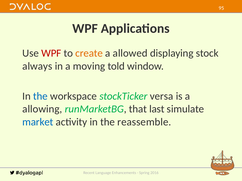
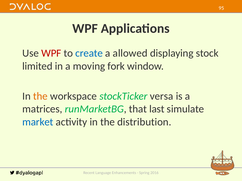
create colour: orange -> blue (89, 53)
always: always -> limited (37, 66)
told: told -> fork (116, 66)
the colour: blue -> orange (40, 96)
allowing: allowing -> matrices (42, 109)
reassemble: reassemble -> distribution (144, 122)
